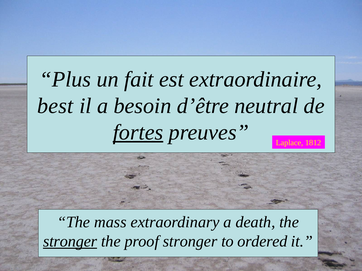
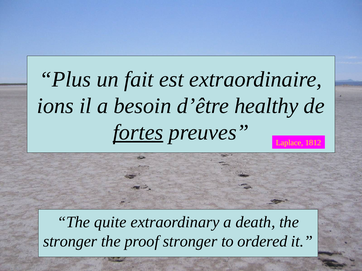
best: best -> ions (55, 106)
neutral: neutral -> healthy (266, 106)
mass: mass -> quite (110, 222)
stronger underline: present -> none (70, 242)
